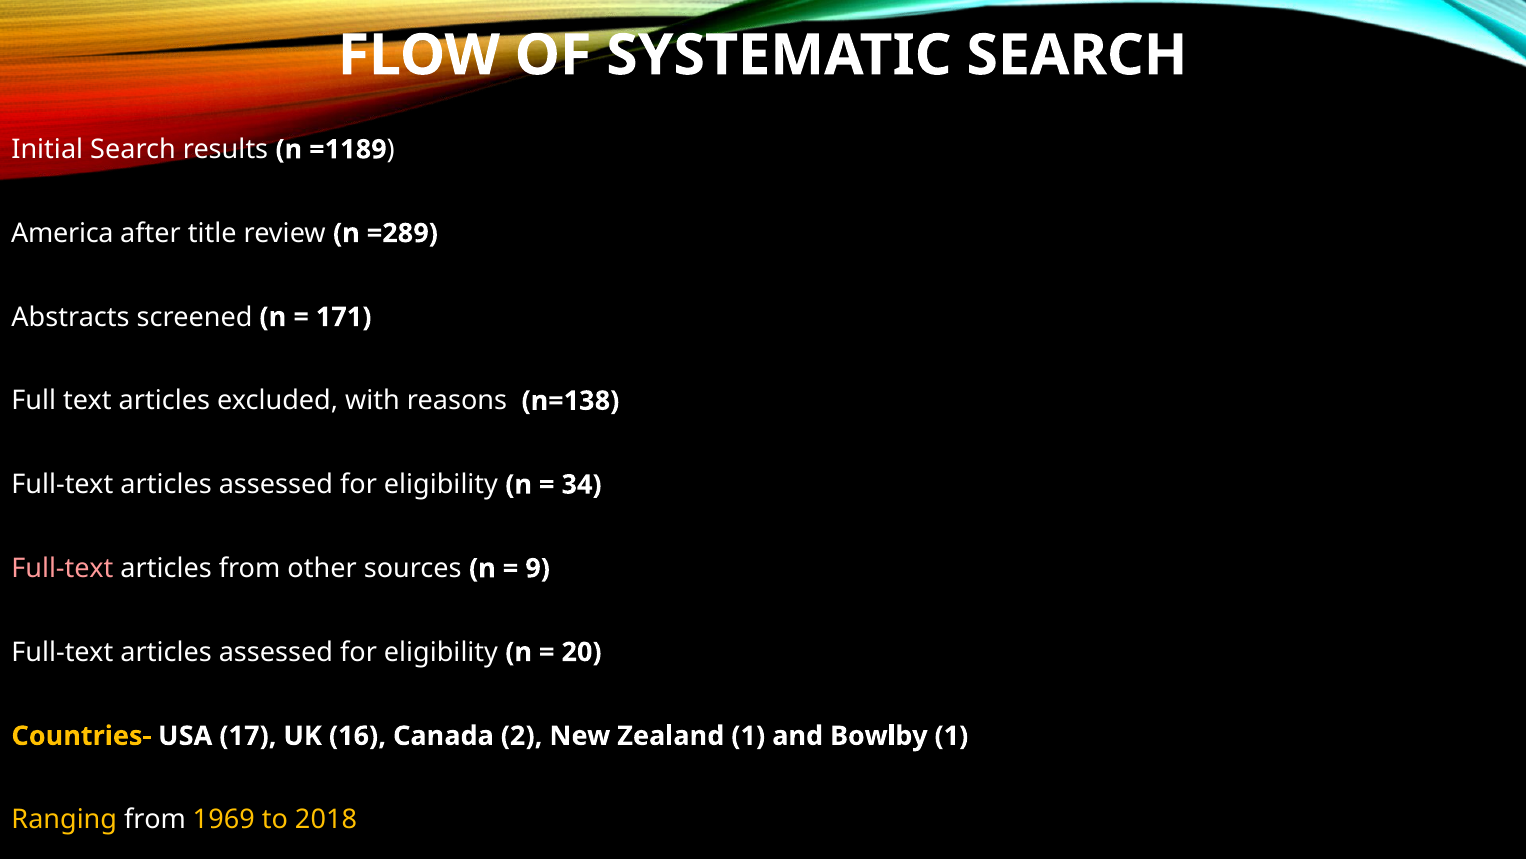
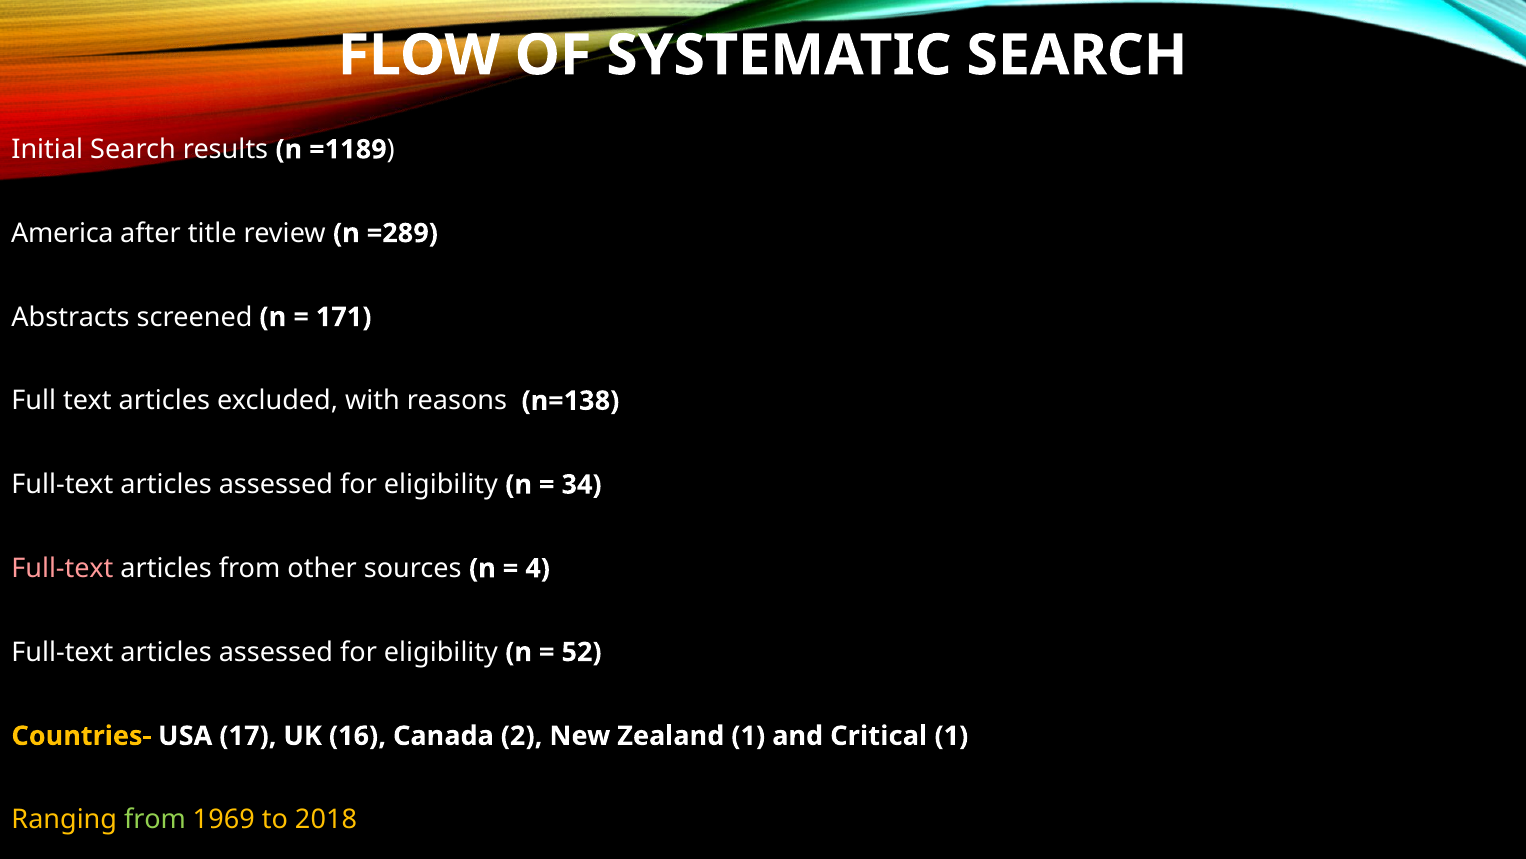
9: 9 -> 4 (538, 568)
20: 20 -> 52 (582, 652)
Bowlby: Bowlby -> Critical (879, 735)
from colour: white -> light green (155, 819)
